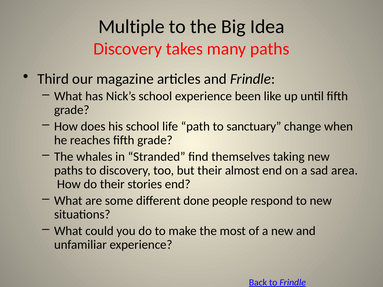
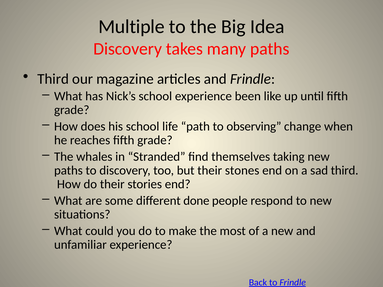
sanctuary: sanctuary -> observing (254, 127)
almost: almost -> stones (242, 171)
sad area: area -> third (345, 171)
